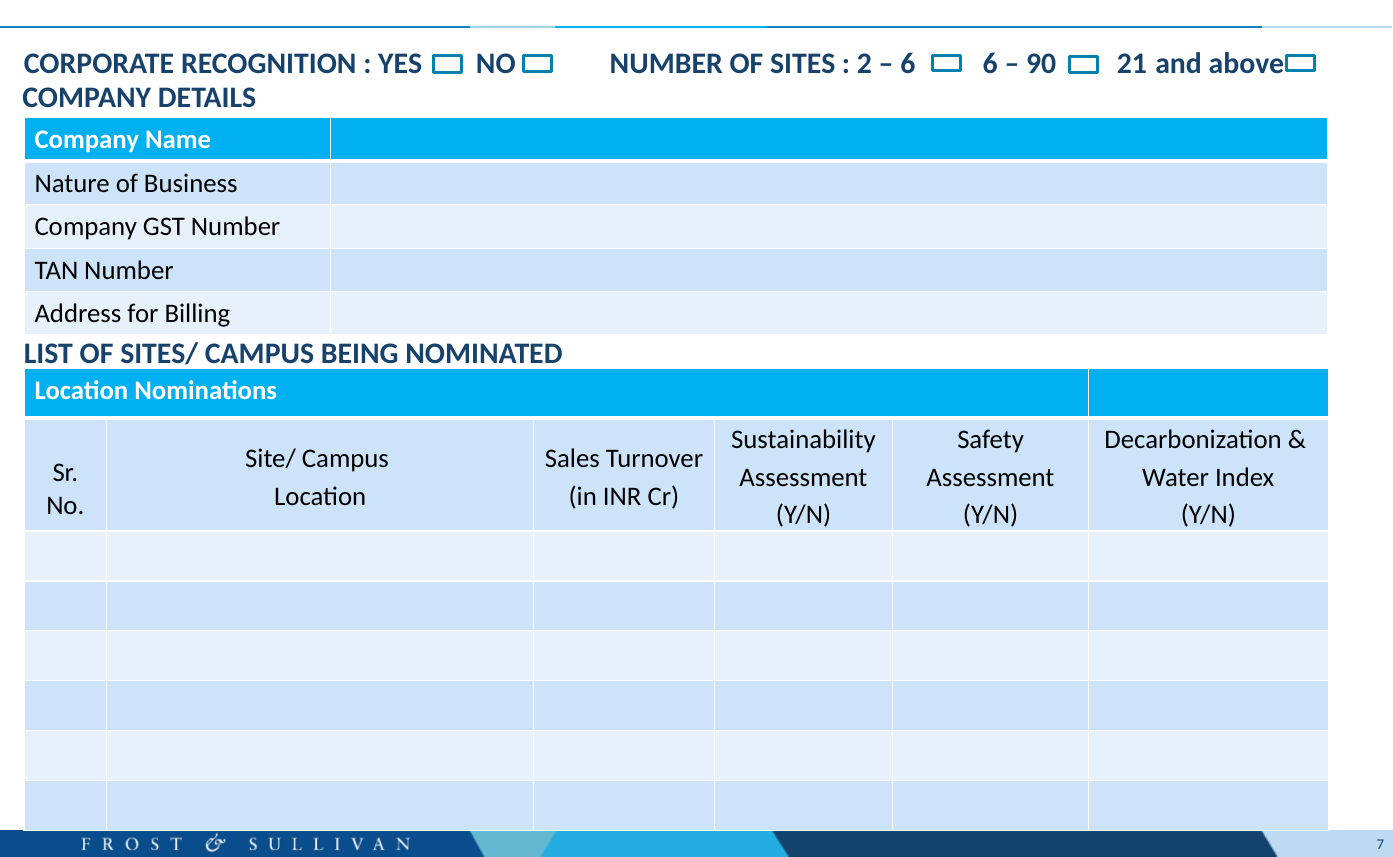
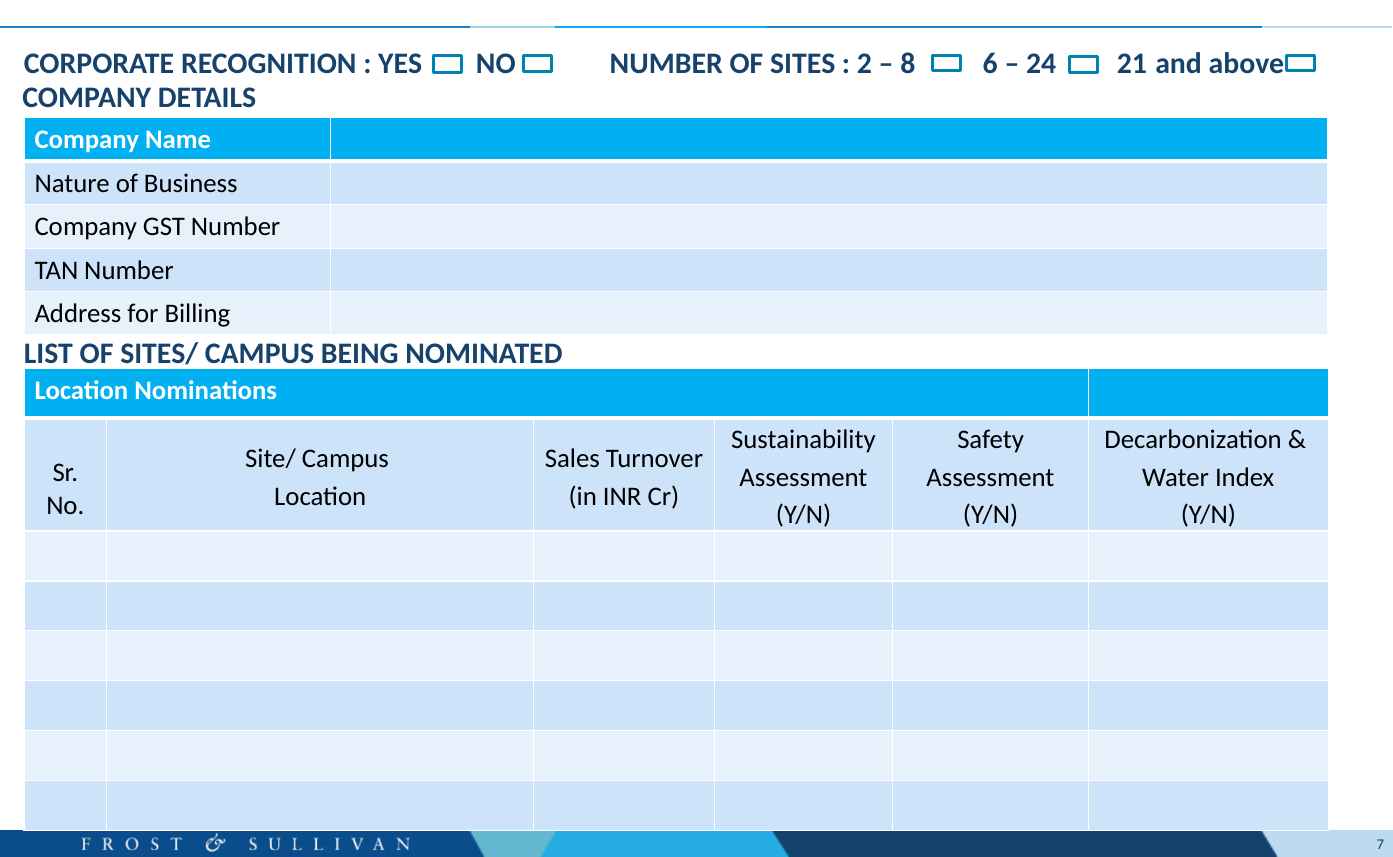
6: 6 -> 8 (908, 64)
90: 90 -> 24 (1041, 64)
